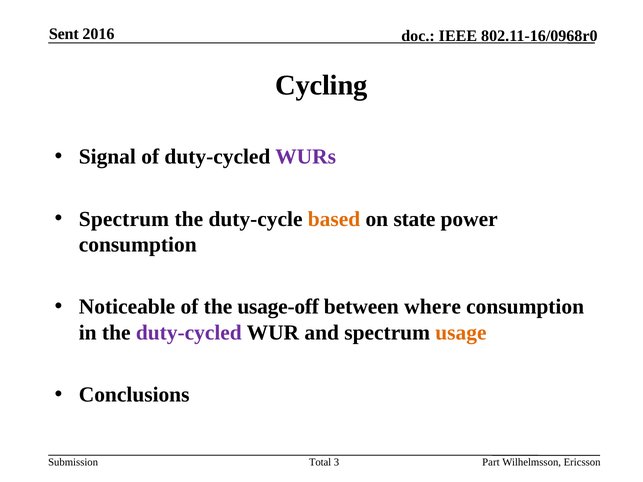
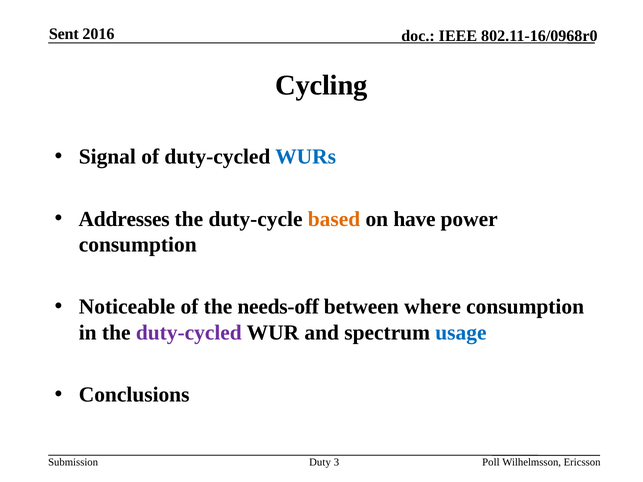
WURs colour: purple -> blue (306, 157)
Spectrum: Spectrum -> Addresses (124, 219)
state: state -> have (414, 219)
usage-off: usage-off -> needs-off (278, 307)
usage colour: orange -> blue (461, 333)
Total: Total -> Duty (320, 463)
Part: Part -> Poll (491, 463)
